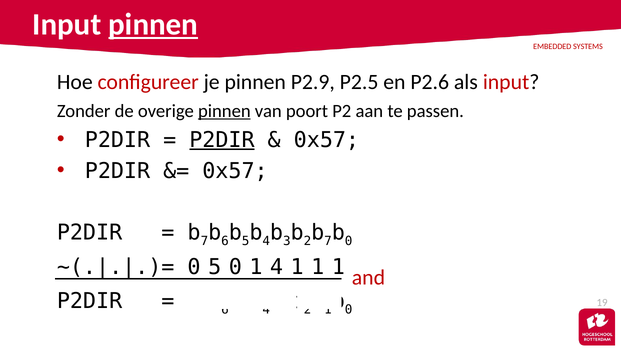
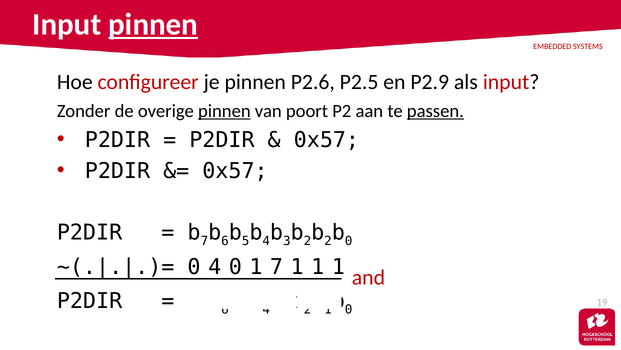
P2.9: P2.9 -> P2.6 (313, 82)
P2.6: P2.6 -> P2.9 (430, 82)
passen underline: none -> present (435, 111)
P2DIR underline: present -> none (222, 140)
7: 7 -> 2 (328, 240)
0 5: 5 -> 4 (215, 266)
1 4: 4 -> 7 (277, 266)
